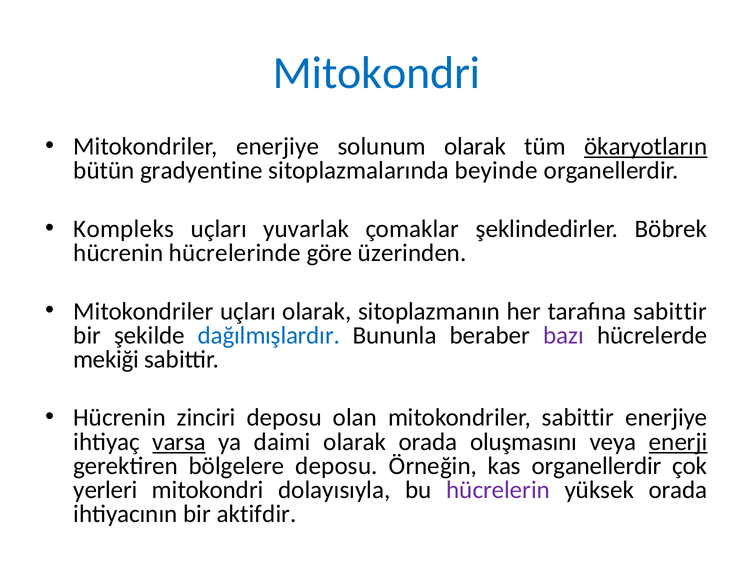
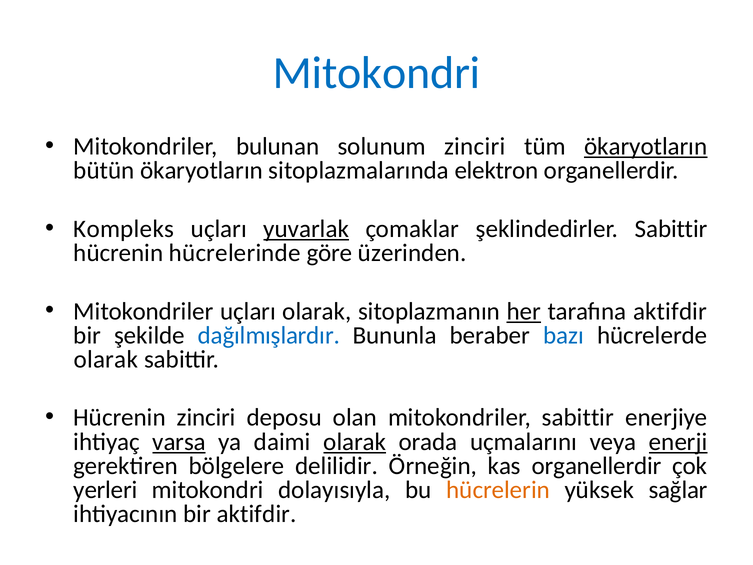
Mitokondriler enerjiye: enerjiye -> bulunan (278, 147)
solunum olarak: olarak -> zinciri (475, 147)
bütün gradyentine: gradyentine -> ökaryotların (201, 171)
beyinde: beyinde -> elektron (497, 171)
yuvarlak underline: none -> present (306, 229)
şeklindedirler Böbrek: Böbrek -> Sabittir (671, 229)
her underline: none -> present (524, 311)
tarafına sabittir: sabittir -> aktifdir (670, 311)
bazı colour: purple -> blue (564, 335)
mekiği: mekiği -> olarak (106, 359)
olarak underline: none -> present (355, 442)
oluşmasını: oluşmasını -> uçmalarını (524, 442)
bölgelere deposu: deposu -> delilidir (337, 466)
hücrelerin colour: purple -> orange (498, 490)
yüksek orada: orada -> sağlar (678, 490)
